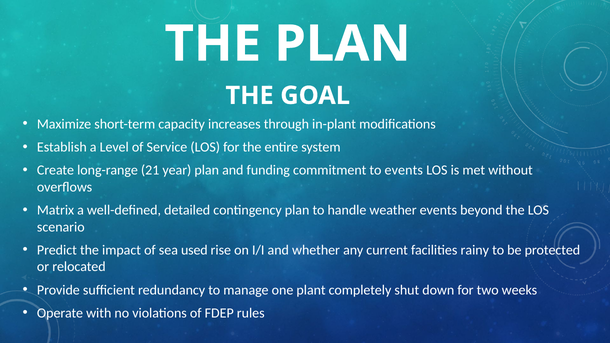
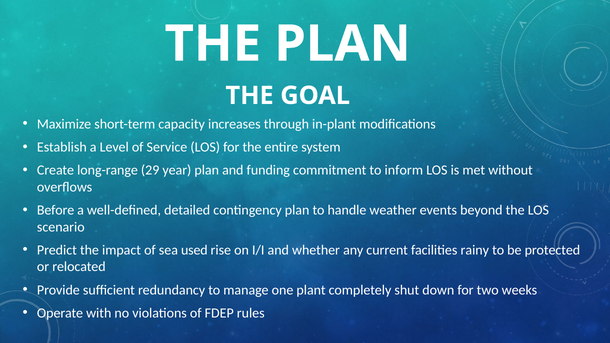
21: 21 -> 29 (150, 170)
to events: events -> inform (404, 170)
Matrix: Matrix -> Before (56, 210)
